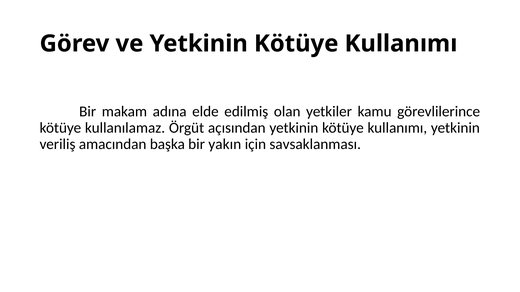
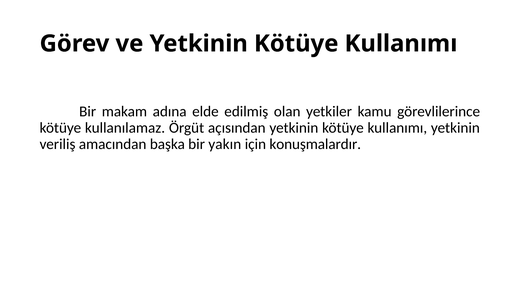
savsaklanması: savsaklanması -> konuşmalardır (315, 144)
